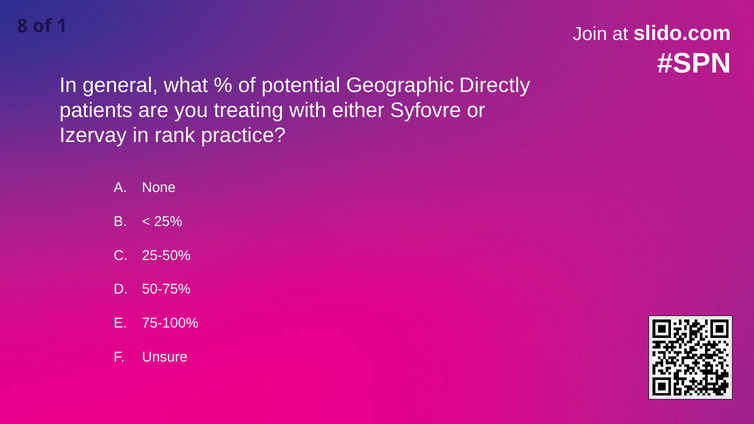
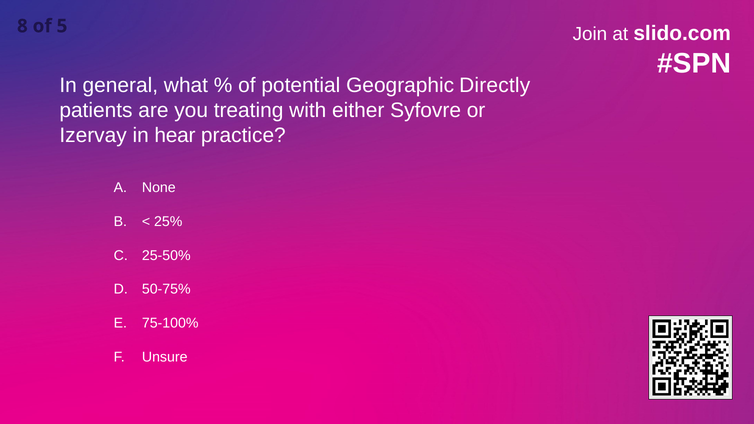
1: 1 -> 5 (62, 26)
rank: rank -> hear (175, 136)
